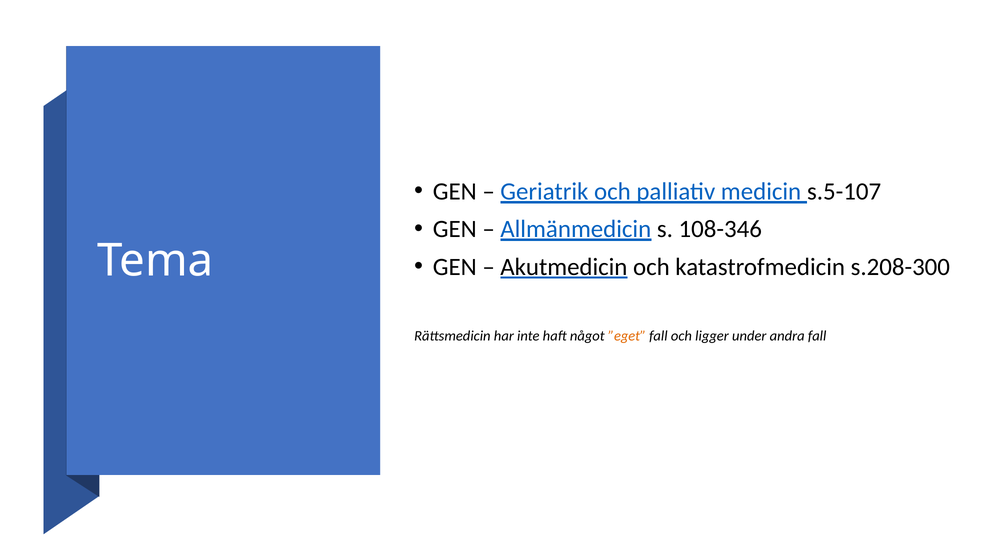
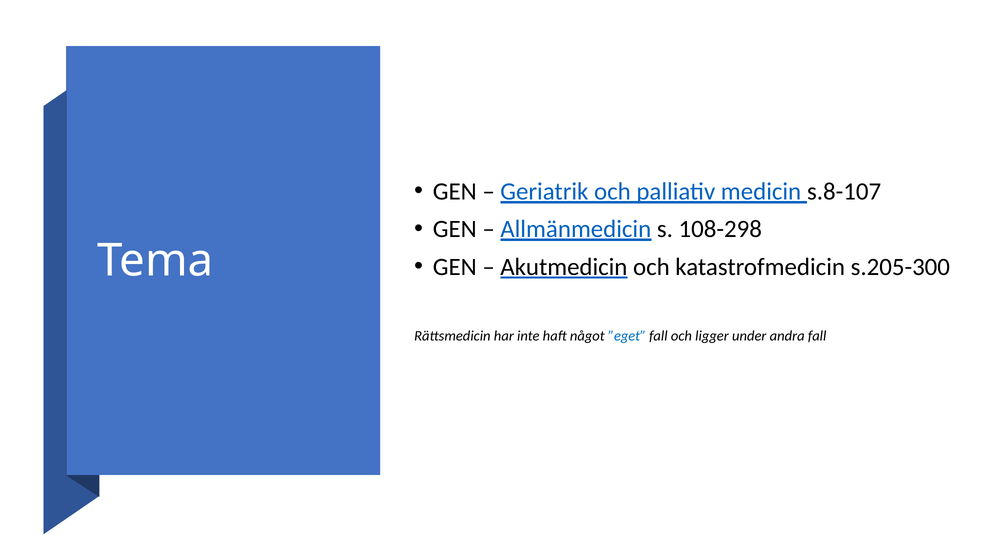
s.5-107: s.5-107 -> s.8-107 (844, 191)
108-346: 108-346 -> 108-298 (720, 229)
s.208-300: s.208-300 -> s.205-300 (900, 267)
”eget colour: orange -> blue (627, 336)
